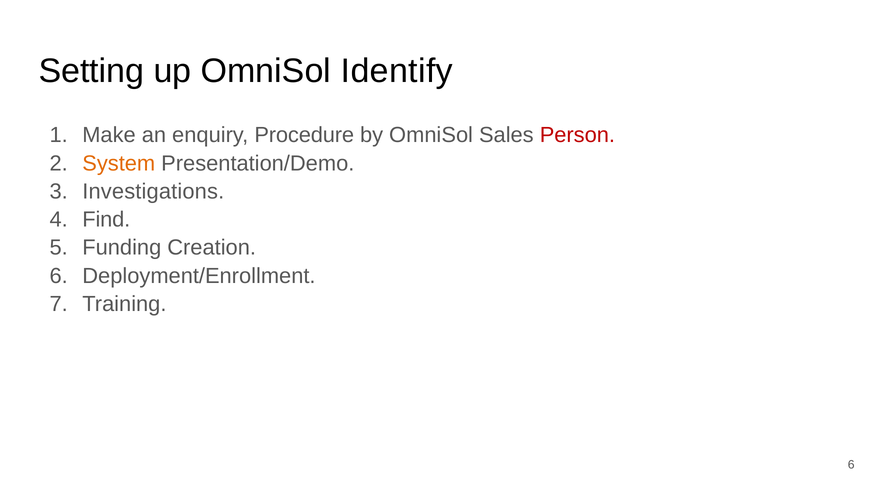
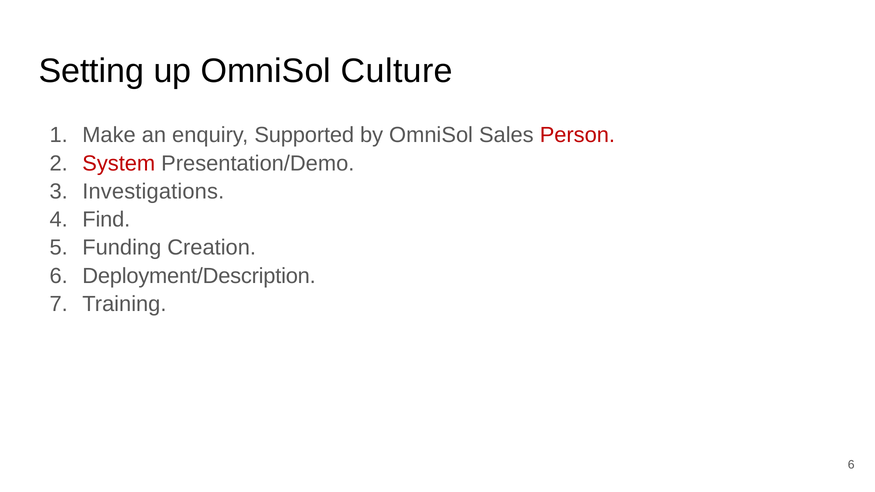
Identify: Identify -> Culture (397, 71)
Procedure: Procedure -> Supported (304, 135)
System colour: orange -> red (119, 163)
Deployment/Enrollment: Deployment/Enrollment -> Deployment/Description (199, 276)
